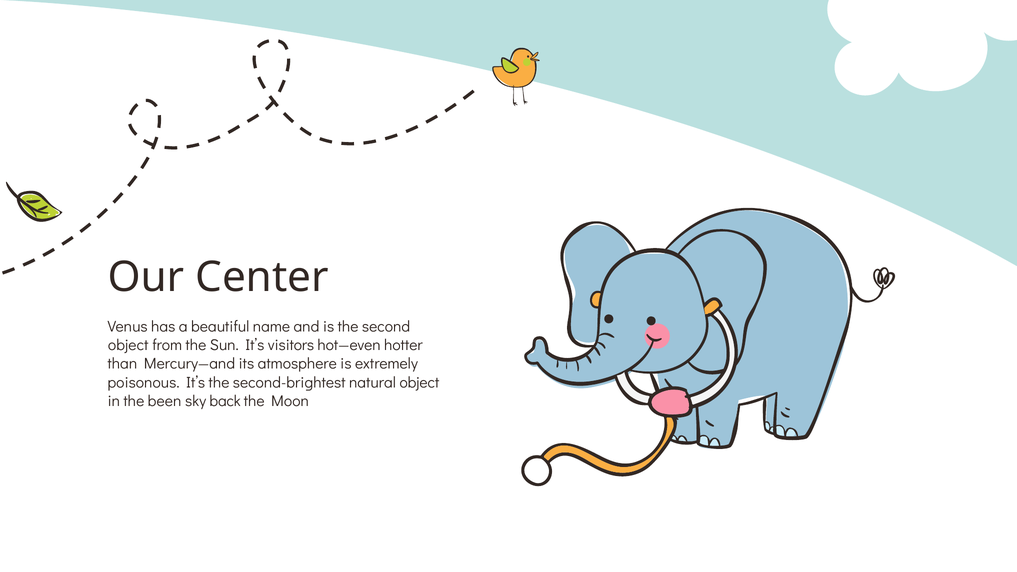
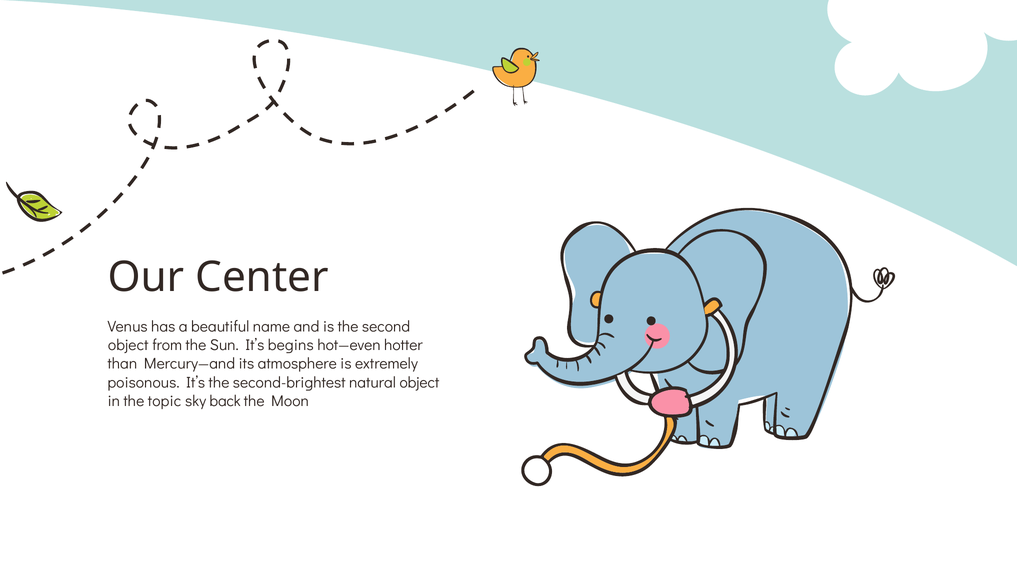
visitors: visitors -> begins (291, 345)
been: been -> topic (165, 401)
